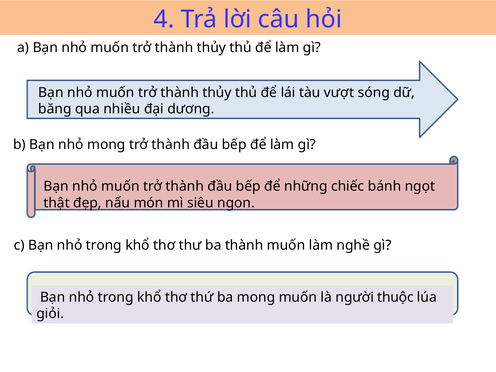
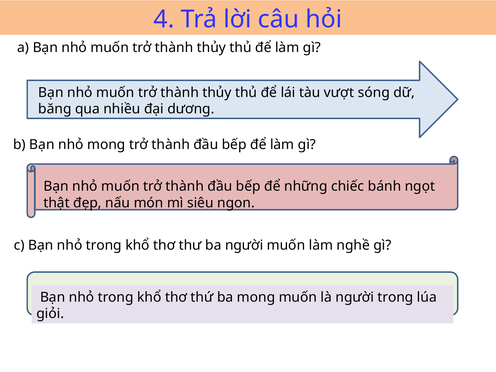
ba thành: thành -> người (244, 245)
người thuộc: thuộc -> trong (395, 297)
